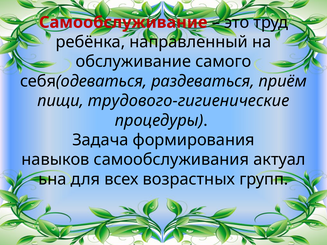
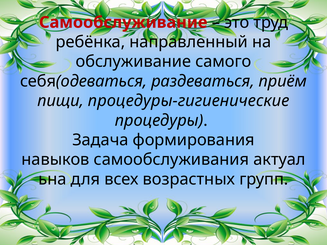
трудового-гигиенические: трудового-гигиенические -> процедуры-гигиенические (189, 101)
